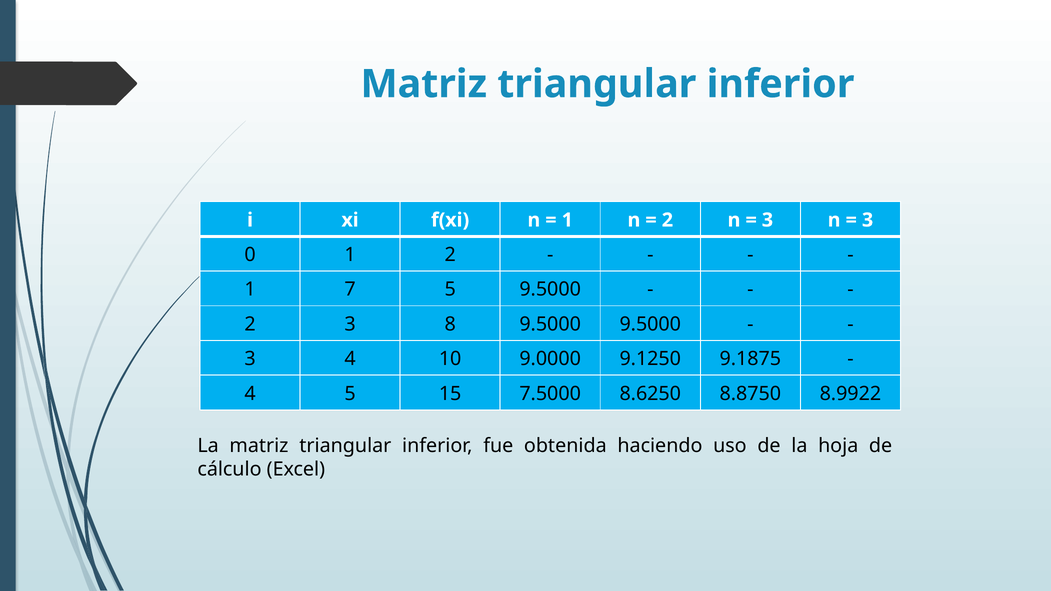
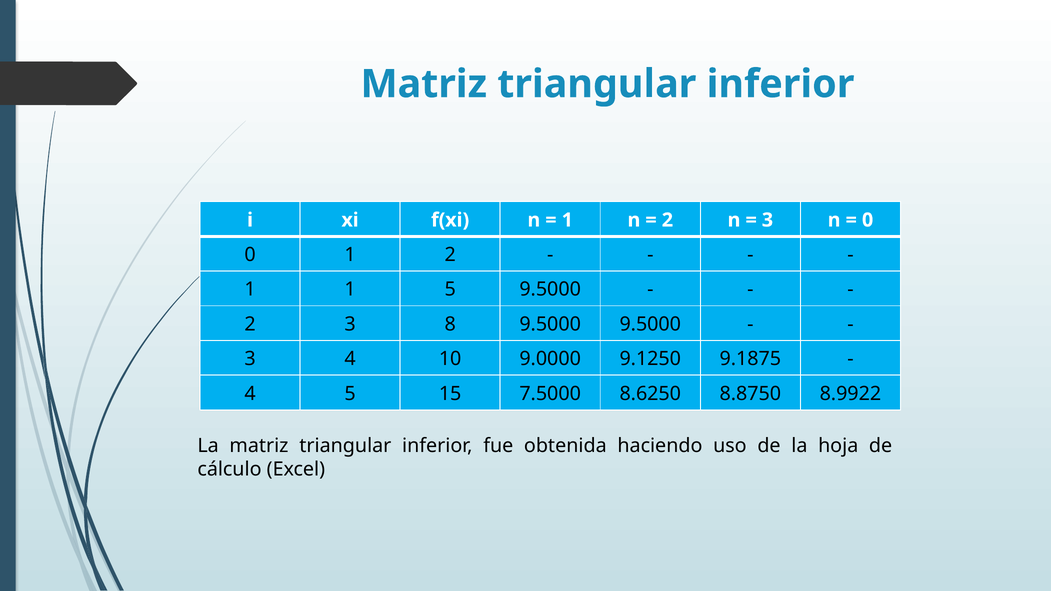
3: 3 -> 0 (868, 220)
1 7: 7 -> 1 (350, 290)
